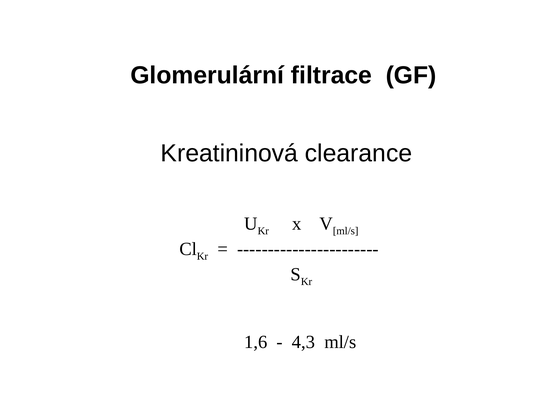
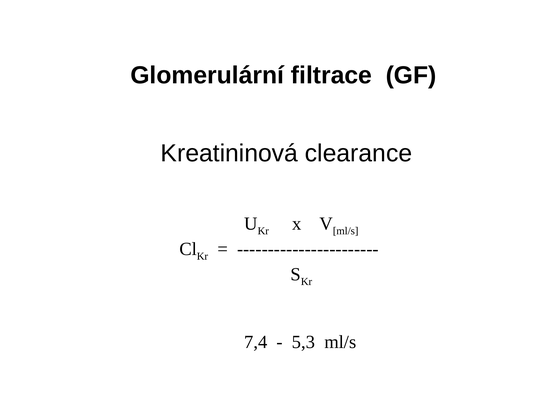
1,6: 1,6 -> 7,4 (256, 342)
4,3: 4,3 -> 5,3 (304, 342)
